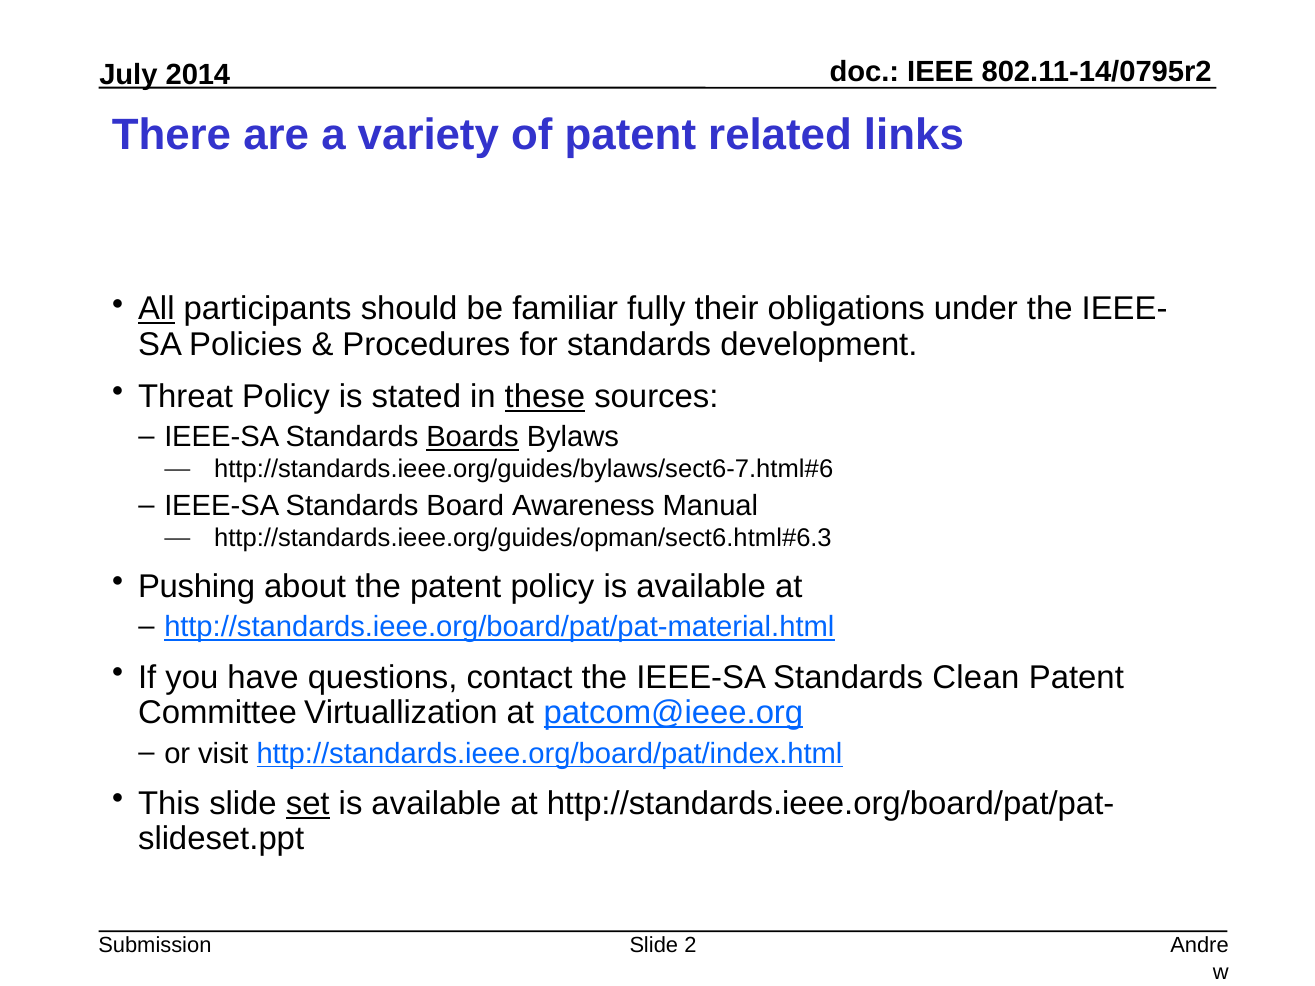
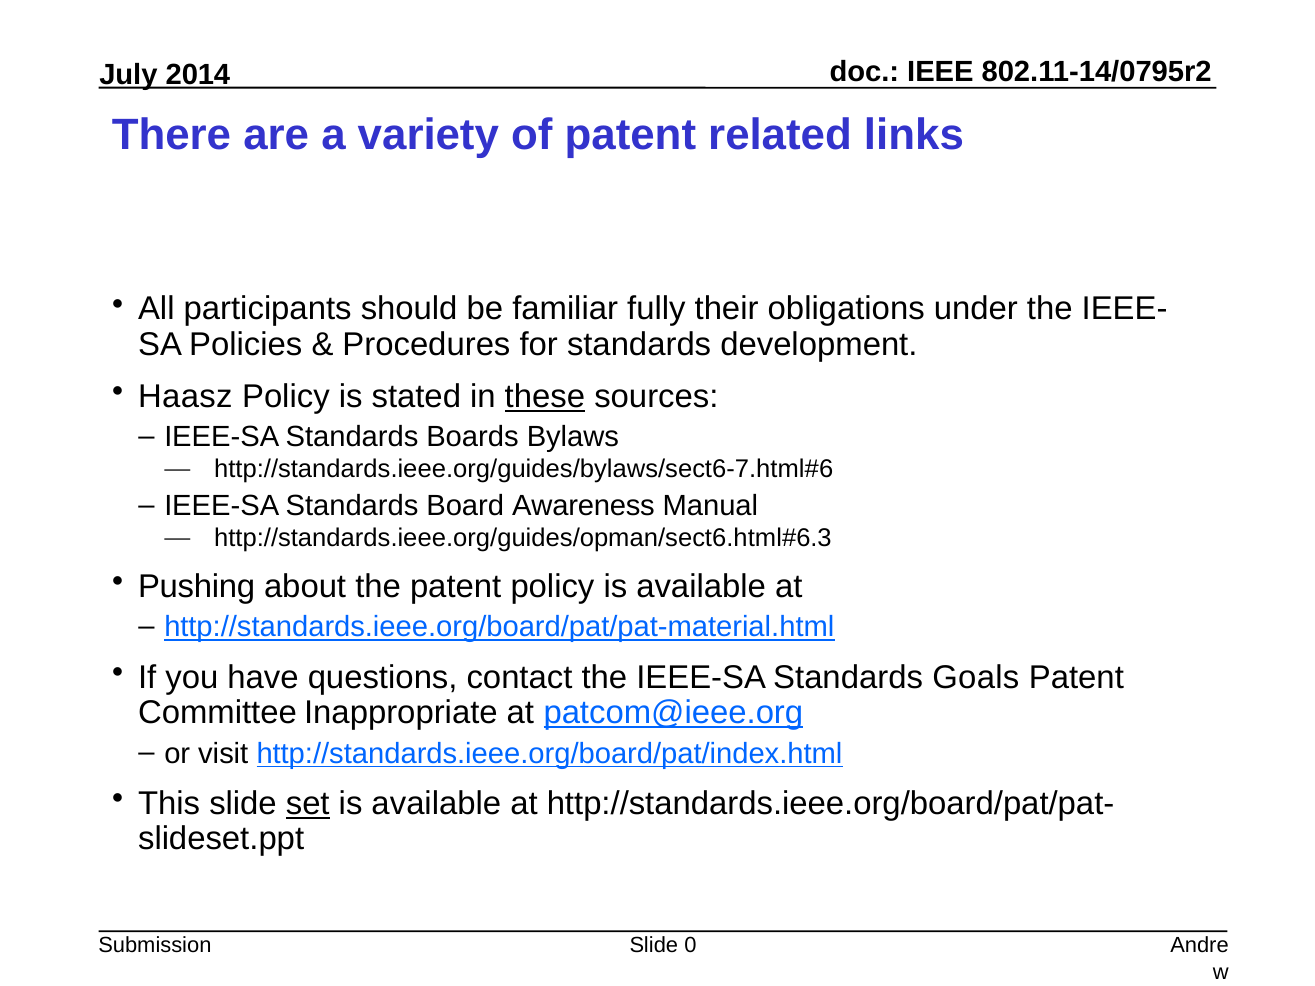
All underline: present -> none (156, 309)
Threat: Threat -> Haasz (185, 397)
Boards underline: present -> none (473, 437)
Clean: Clean -> Goals (976, 677)
Virtuallization: Virtuallization -> Inappropriate (401, 713)
2: 2 -> 0 (690, 946)
